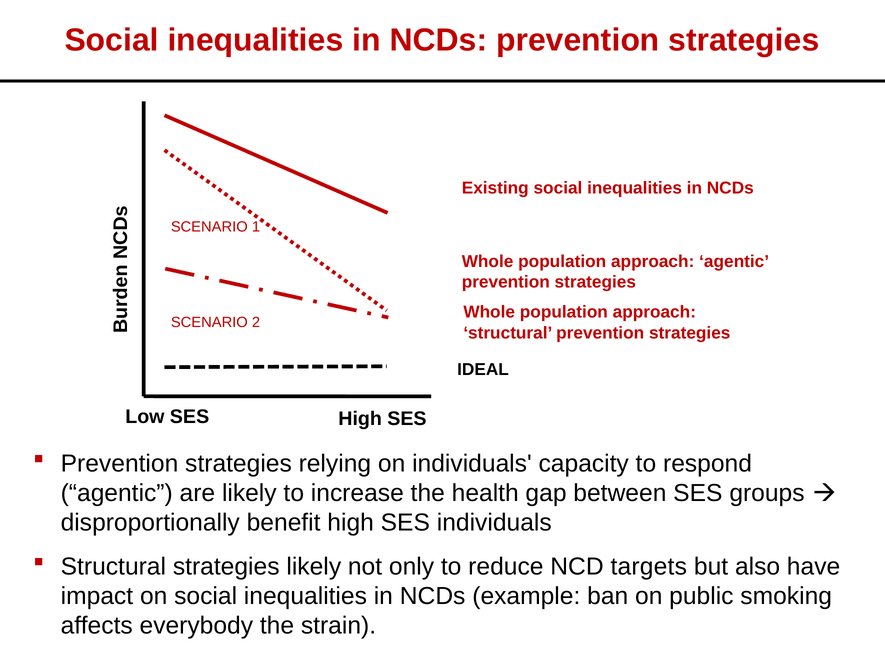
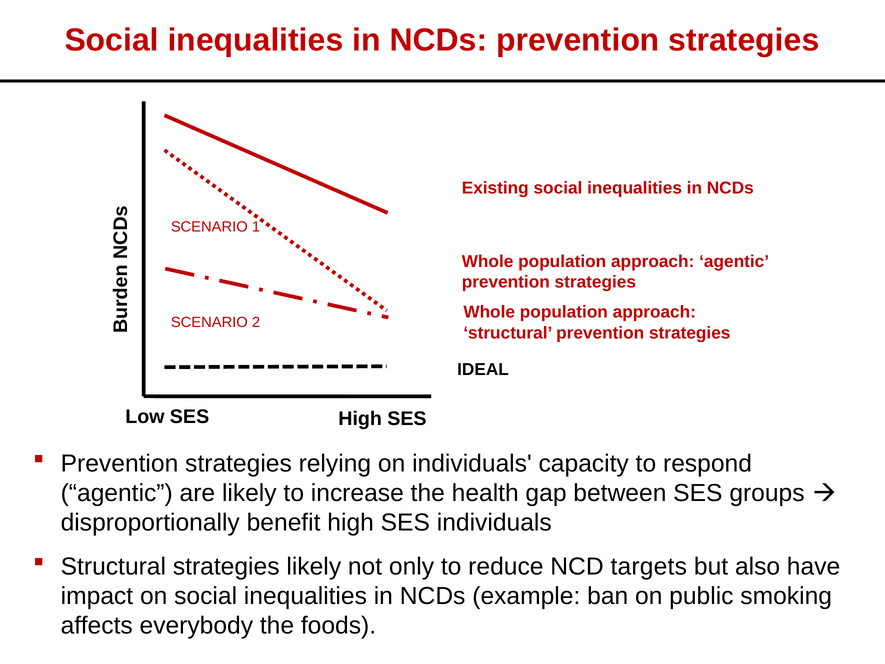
strain: strain -> foods (339, 626)
